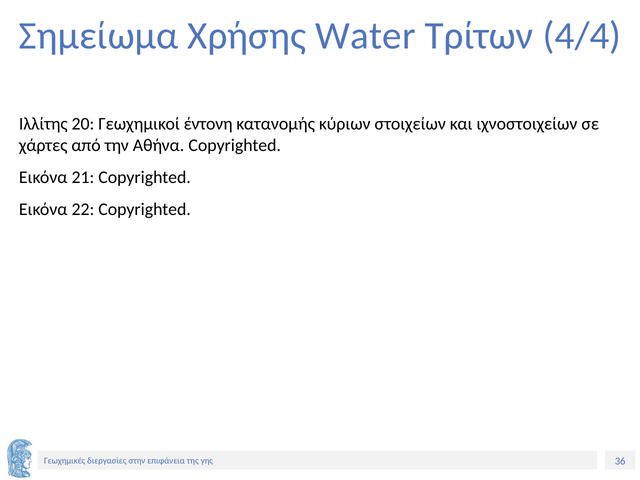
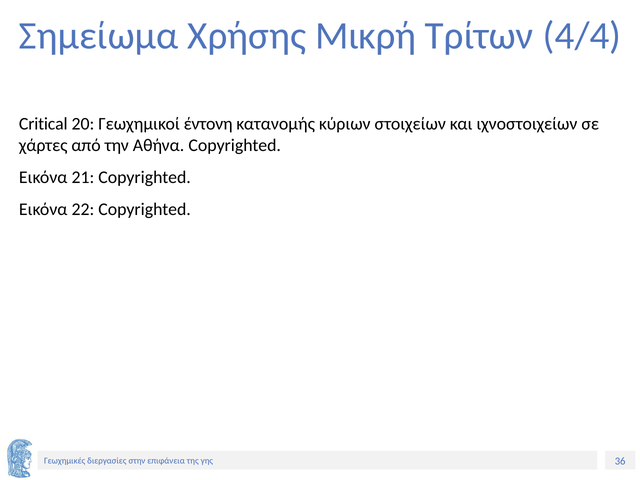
Water: Water -> Μικρή (366, 36)
Ιλλίτης: Ιλλίτης -> Critical (43, 124)
